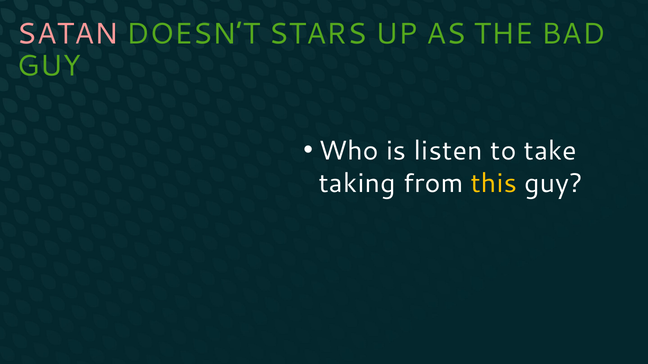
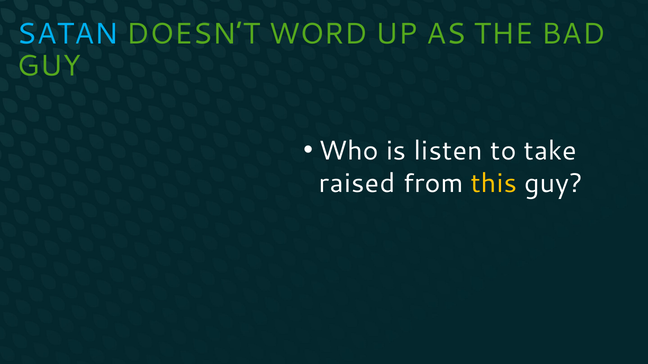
SATAN colour: pink -> light blue (68, 34)
STARS: STARS -> WORD (318, 34)
taking: taking -> raised (357, 184)
